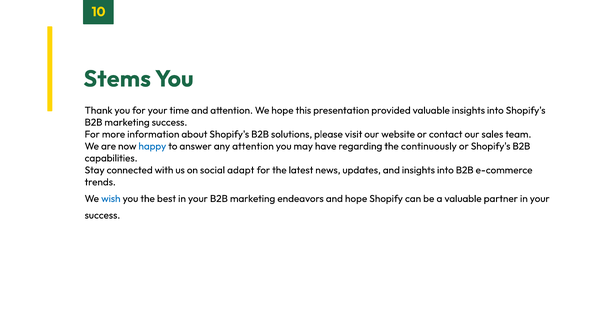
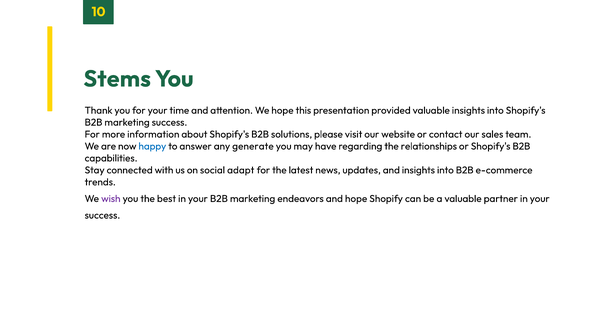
any attention: attention -> generate (253, 146)
continuously: continuously -> relationships (429, 146)
wish colour: blue -> purple (111, 199)
